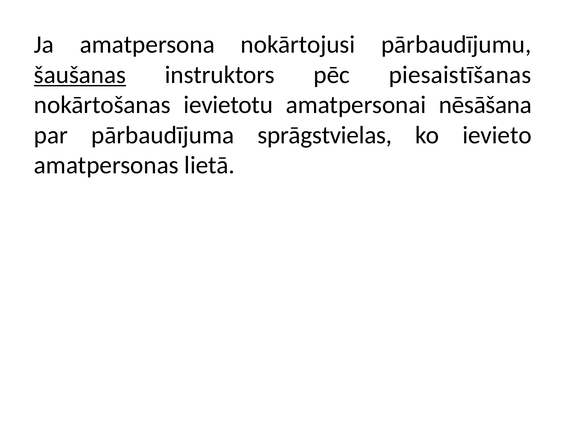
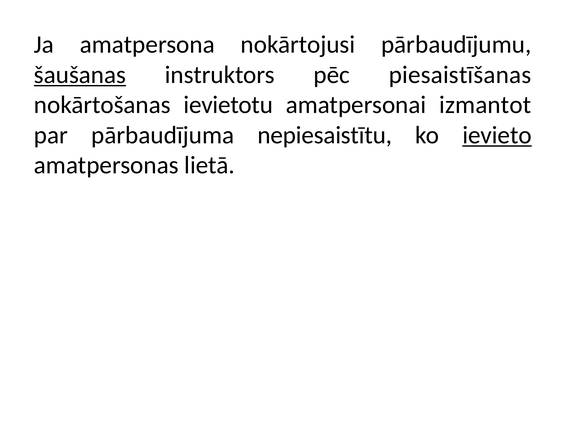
nēsāšana: nēsāšana -> izmantot (485, 105)
sprāgstvielas: sprāgstvielas -> nepiesaistītu (325, 135)
ievieto underline: none -> present (497, 135)
